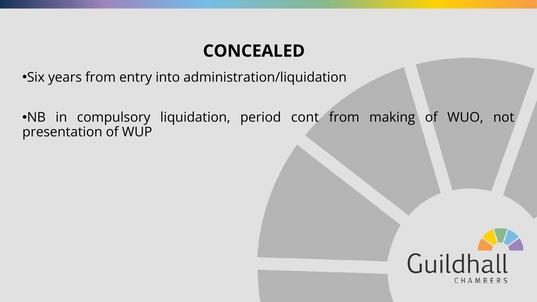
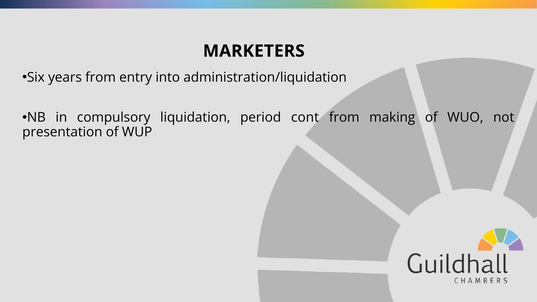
CONCEALED: CONCEALED -> MARKETERS (254, 51)
